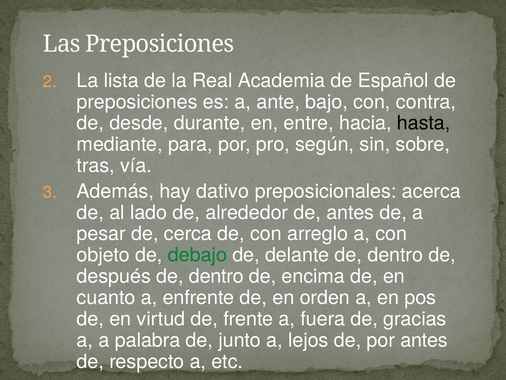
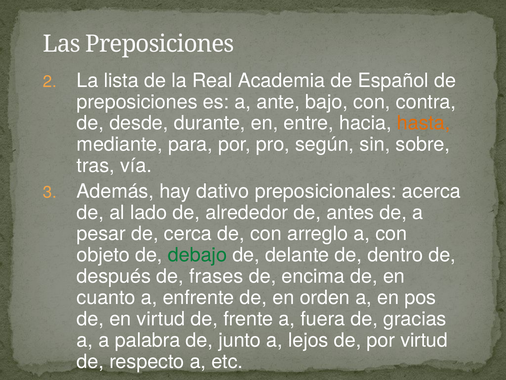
hasta colour: black -> orange (424, 123)
después de dentro: dentro -> frases (216, 276)
por antes: antes -> virtud (424, 340)
